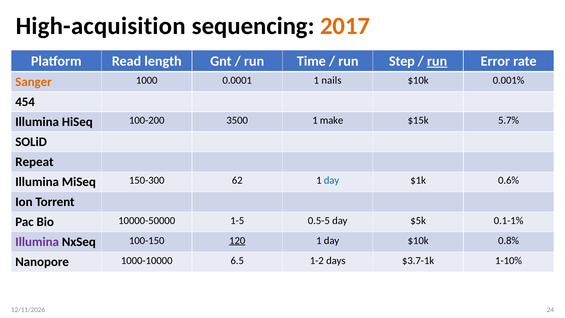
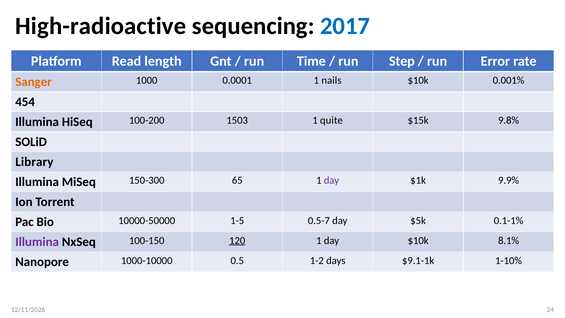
High-acquisition: High-acquisition -> High-radioactive (101, 26)
2017 colour: orange -> blue (345, 26)
run underline: present -> none (437, 61)
3500: 3500 -> 1503 (237, 120)
make: make -> quite (331, 120)
5.7%: 5.7% -> 9.8% (509, 120)
Repeat: Repeat -> Library (34, 162)
62: 62 -> 65 (237, 180)
day colour: blue -> purple (332, 180)
0.6%: 0.6% -> 9.9% (509, 180)
0.5-5: 0.5-5 -> 0.5-7 (319, 220)
0.8%: 0.8% -> 8.1% (509, 240)
6.5: 6.5 -> 0.5 (237, 260)
$3.7-1k: $3.7-1k -> $9.1-1k (418, 260)
